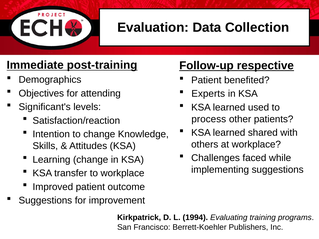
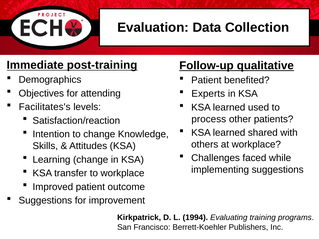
respective: respective -> qualitative (265, 66)
Significant's: Significant's -> Facilitates's (45, 107)
